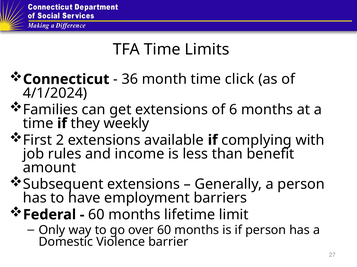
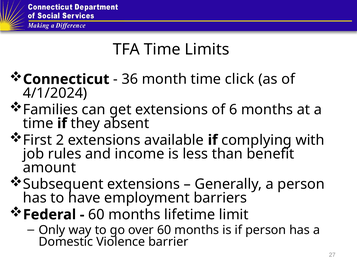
weekly: weekly -> absent (126, 124)
